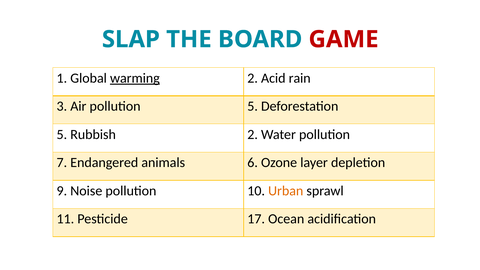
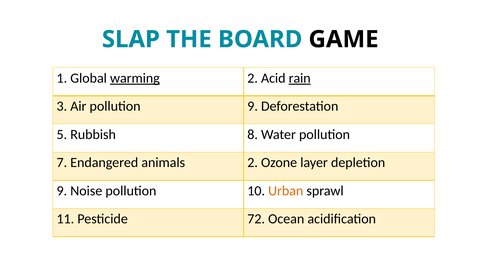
GAME colour: red -> black (344, 39)
rain underline: none -> present (300, 78)
pollution 5: 5 -> 9 (253, 106)
Rubbish 2: 2 -> 8 (253, 134)
animals 6: 6 -> 2 (253, 163)
17: 17 -> 72 (256, 219)
